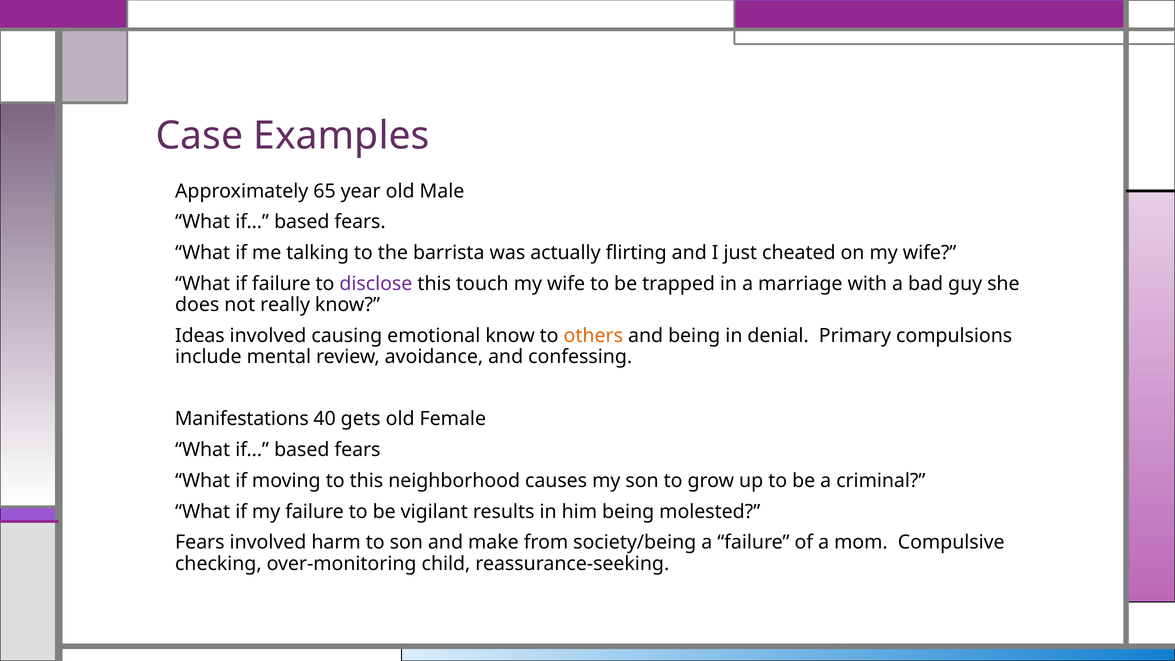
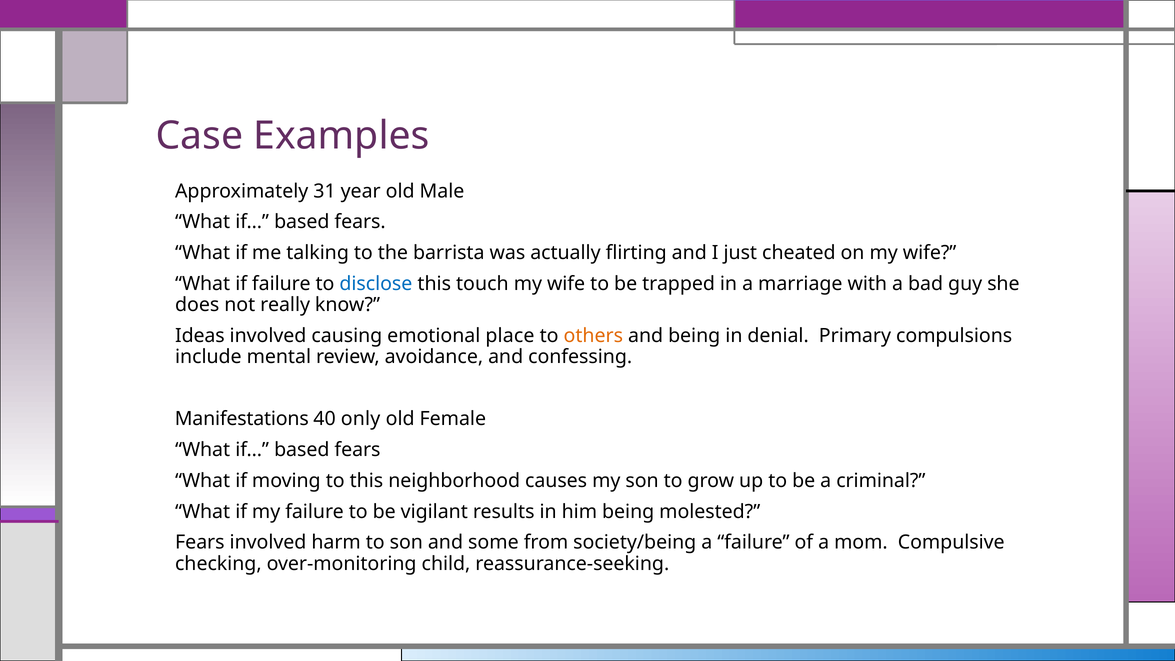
65: 65 -> 31 (325, 191)
disclose colour: purple -> blue (376, 284)
emotional know: know -> place (510, 336)
gets: gets -> only (361, 419)
make: make -> some (493, 543)
